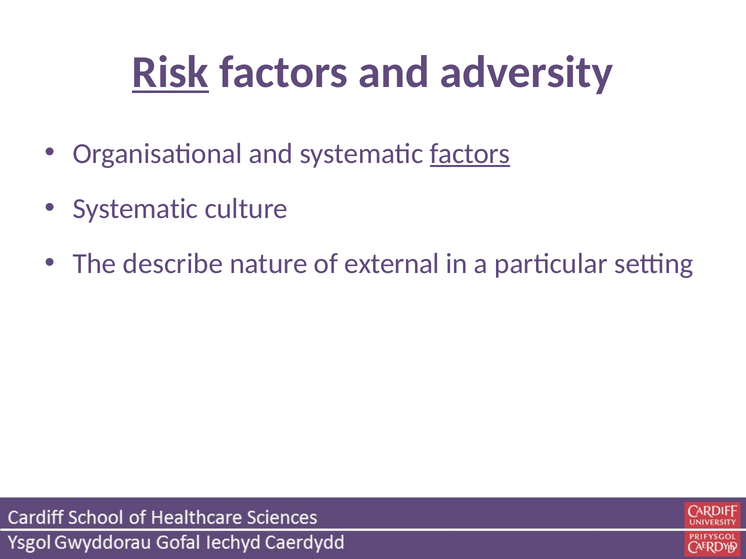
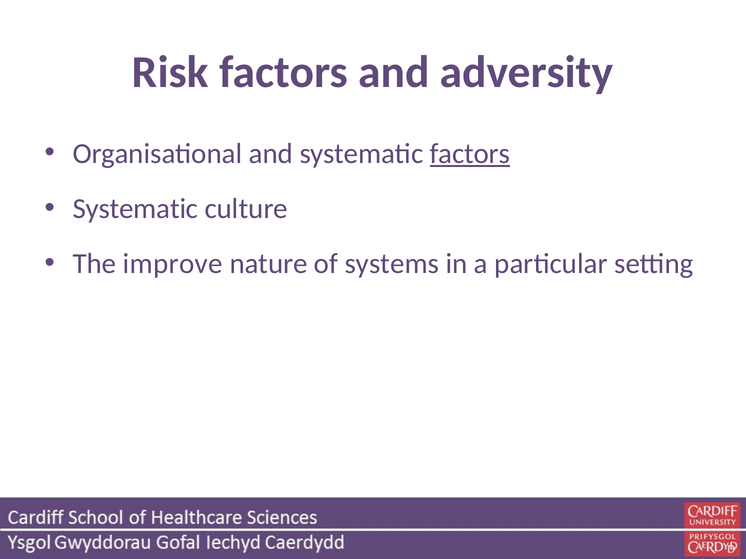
Risk underline: present -> none (170, 72)
describe: describe -> improve (173, 264)
external: external -> systems (392, 264)
